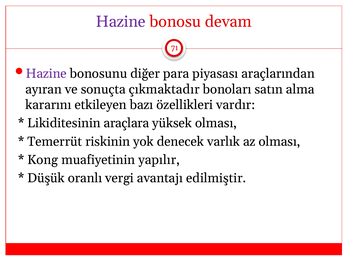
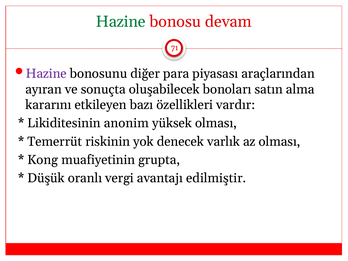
Hazine colour: purple -> green (121, 22)
çıkmaktadır: çıkmaktadır -> oluşabilecek (164, 89)
araçlara: araçlara -> anonim (126, 123)
yapılır: yapılır -> grupta (159, 160)
